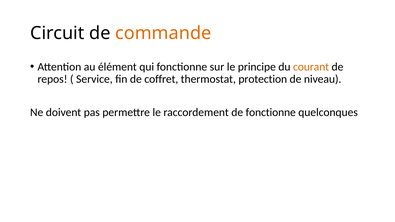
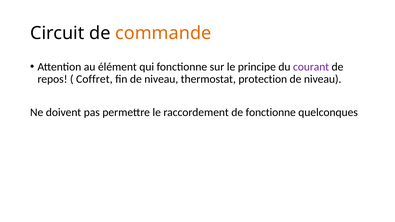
courant colour: orange -> purple (311, 67)
Service: Service -> Coffret (94, 79)
fin de coffret: coffret -> niveau (161, 79)
